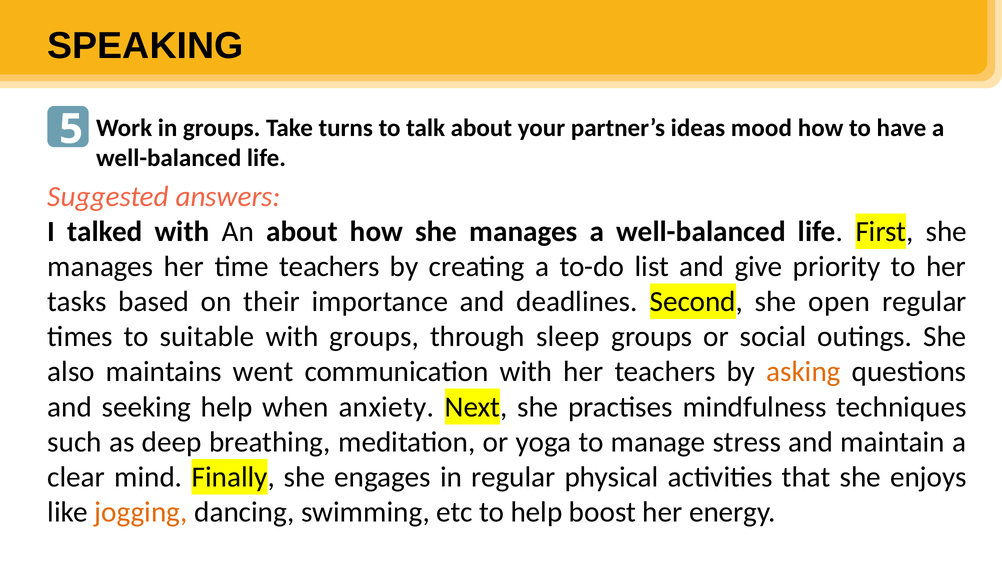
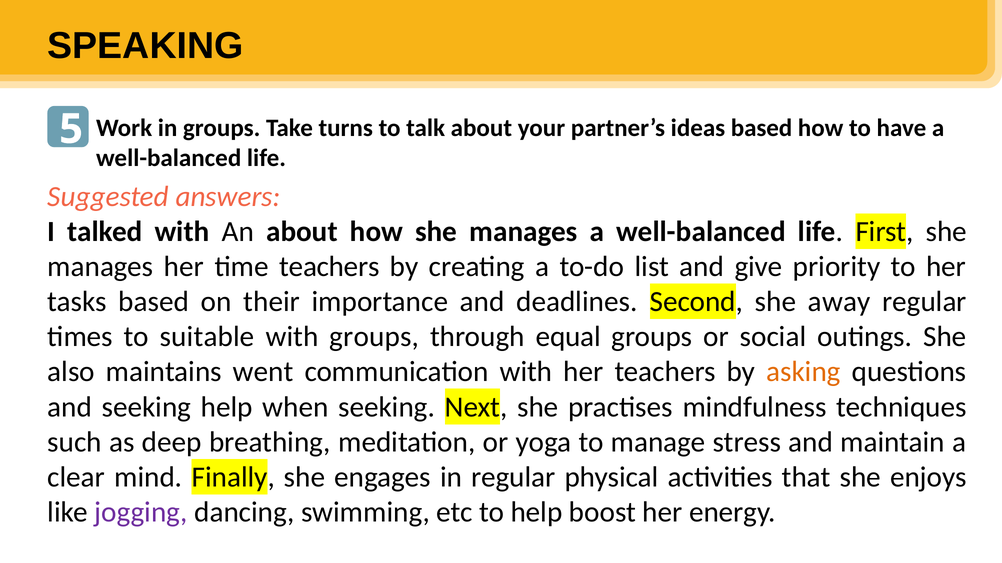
ideas mood: mood -> based (762, 128)
open: open -> away (839, 302)
sleep: sleep -> equal (568, 337)
when anxiety: anxiety -> seeking (387, 407)
jogging colour: orange -> purple (141, 513)
